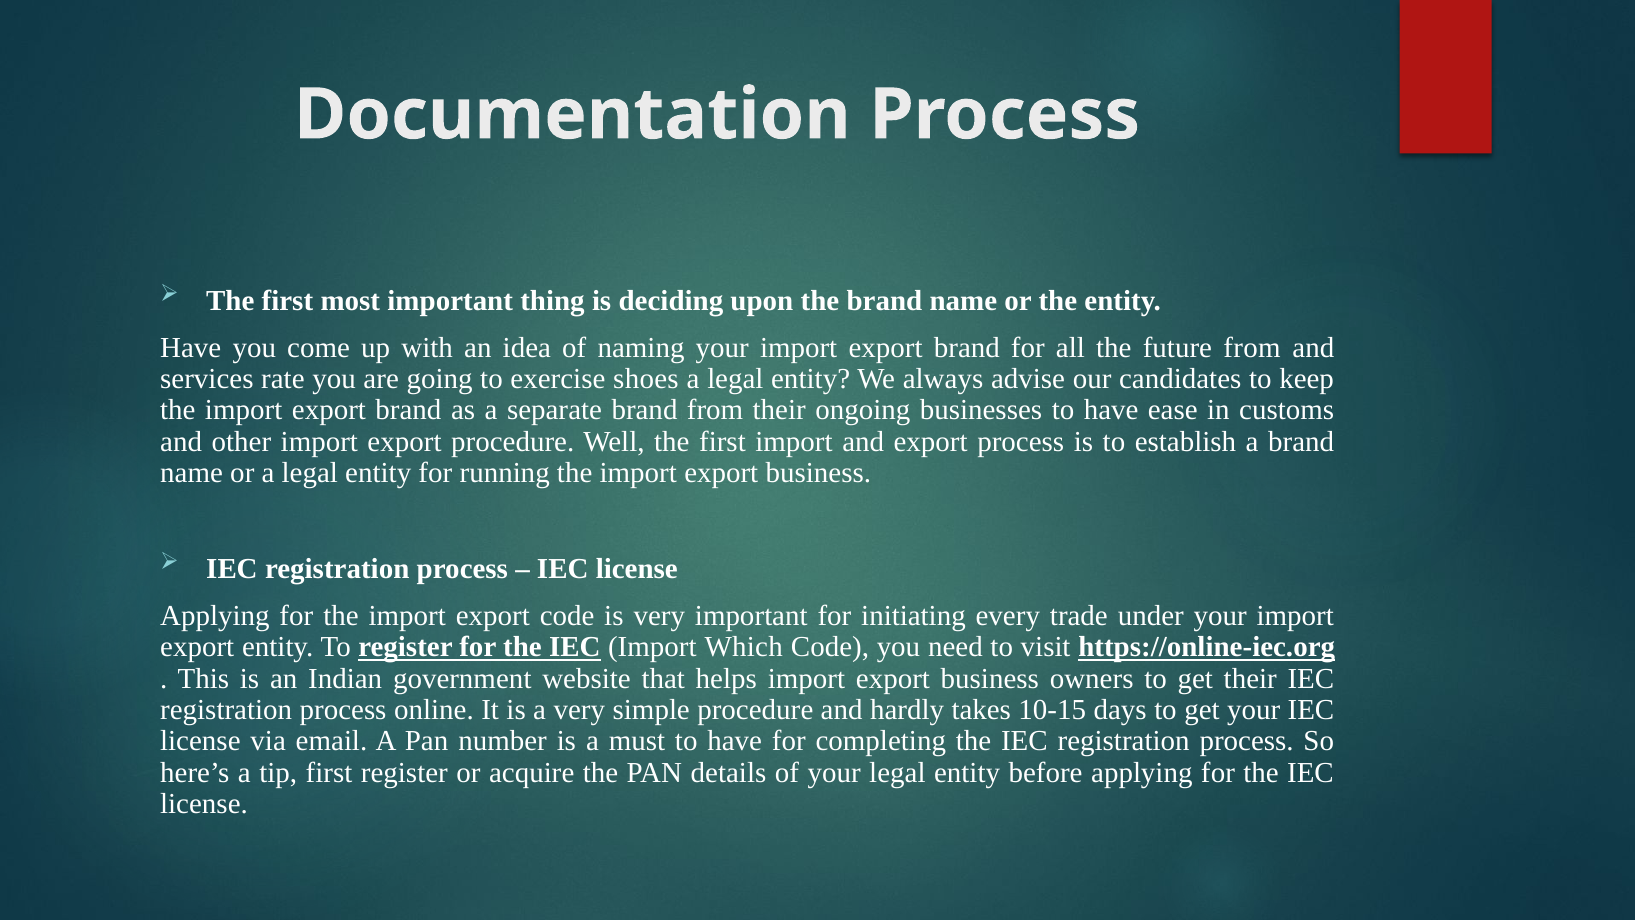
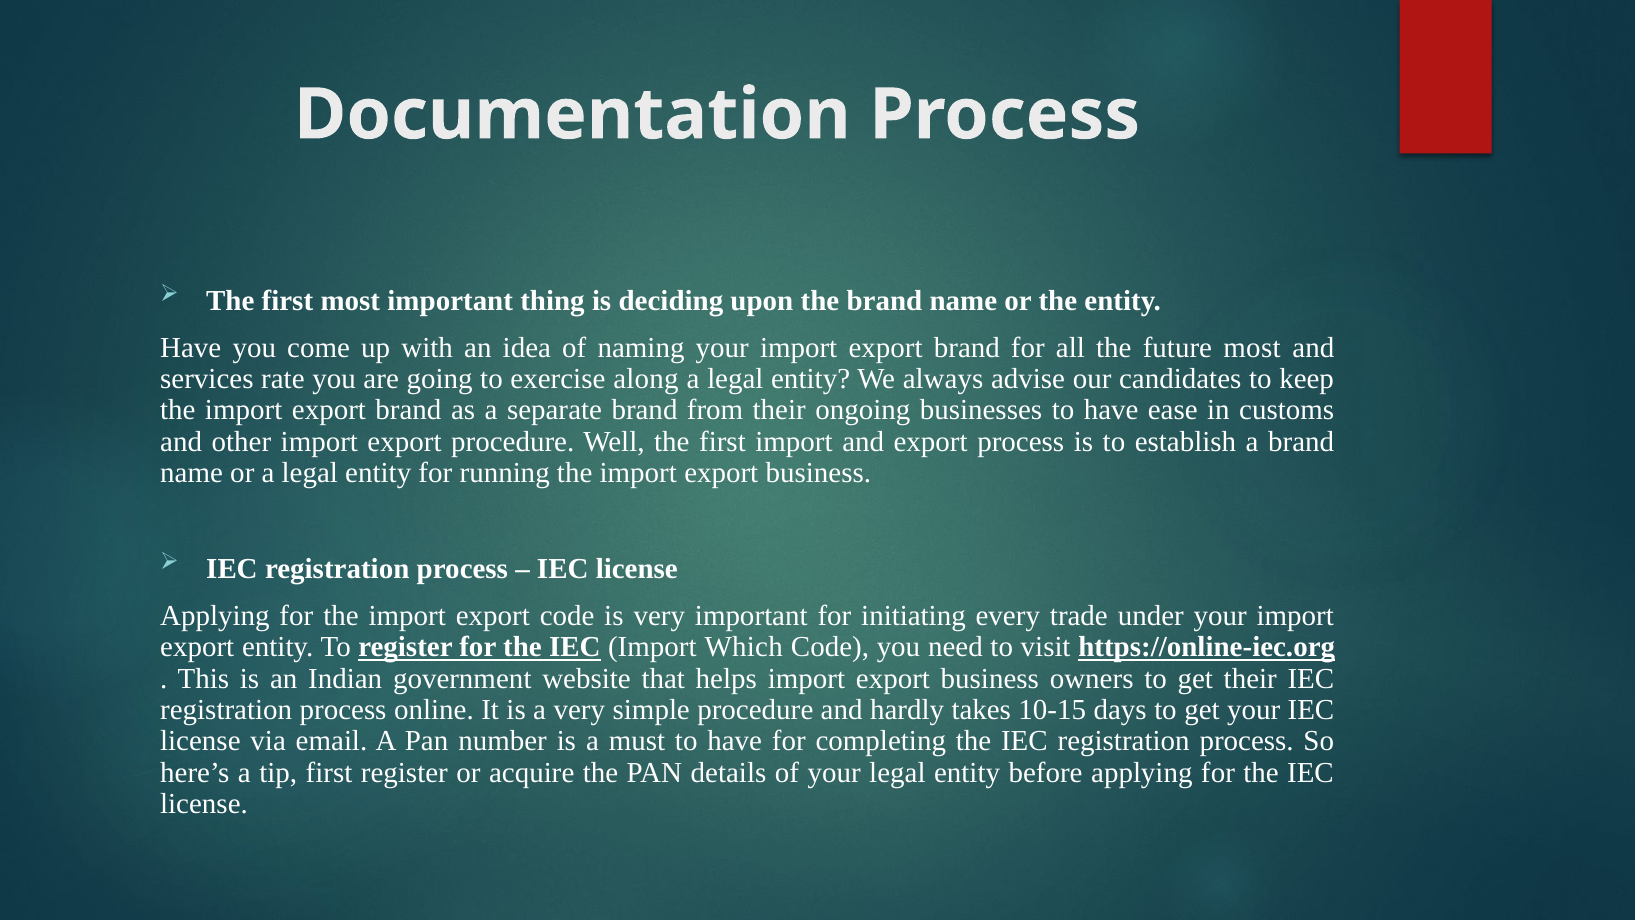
future from: from -> most (1252, 347)
shoes: shoes -> along (646, 379)
